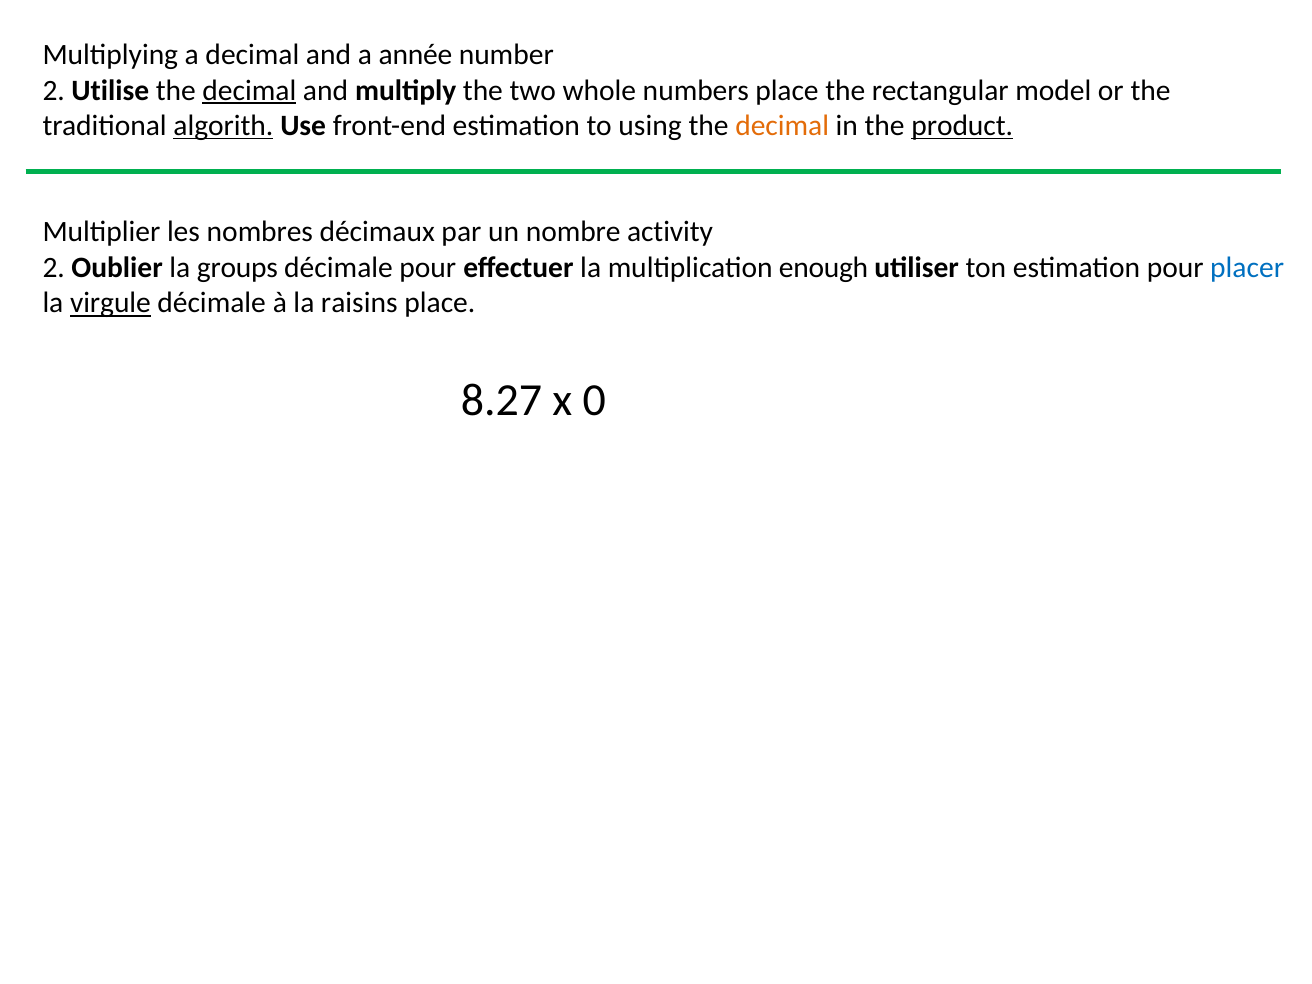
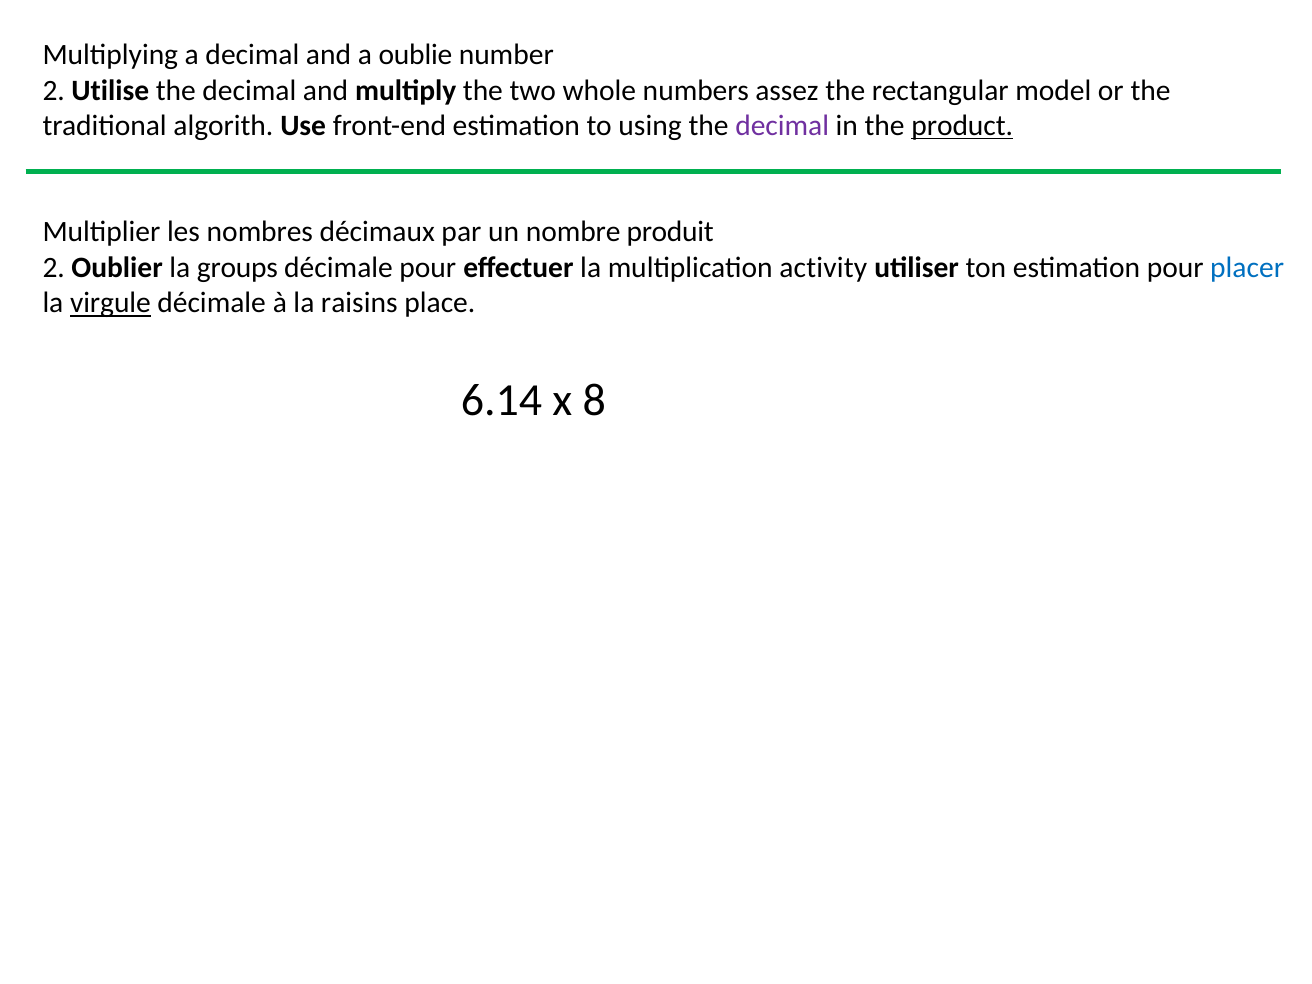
année: année -> oublie (415, 55)
decimal underline: present -> none (249, 90)
numbers place: place -> assez (787, 90)
algorith underline: present -> none (223, 126)
decimal colour: orange -> purple (782, 126)
activity: activity -> produit (670, 232)
enough: enough -> activity (823, 268)
8.27: 8.27 -> 6.14 (502, 400)
0: 0 -> 8 (594, 400)
